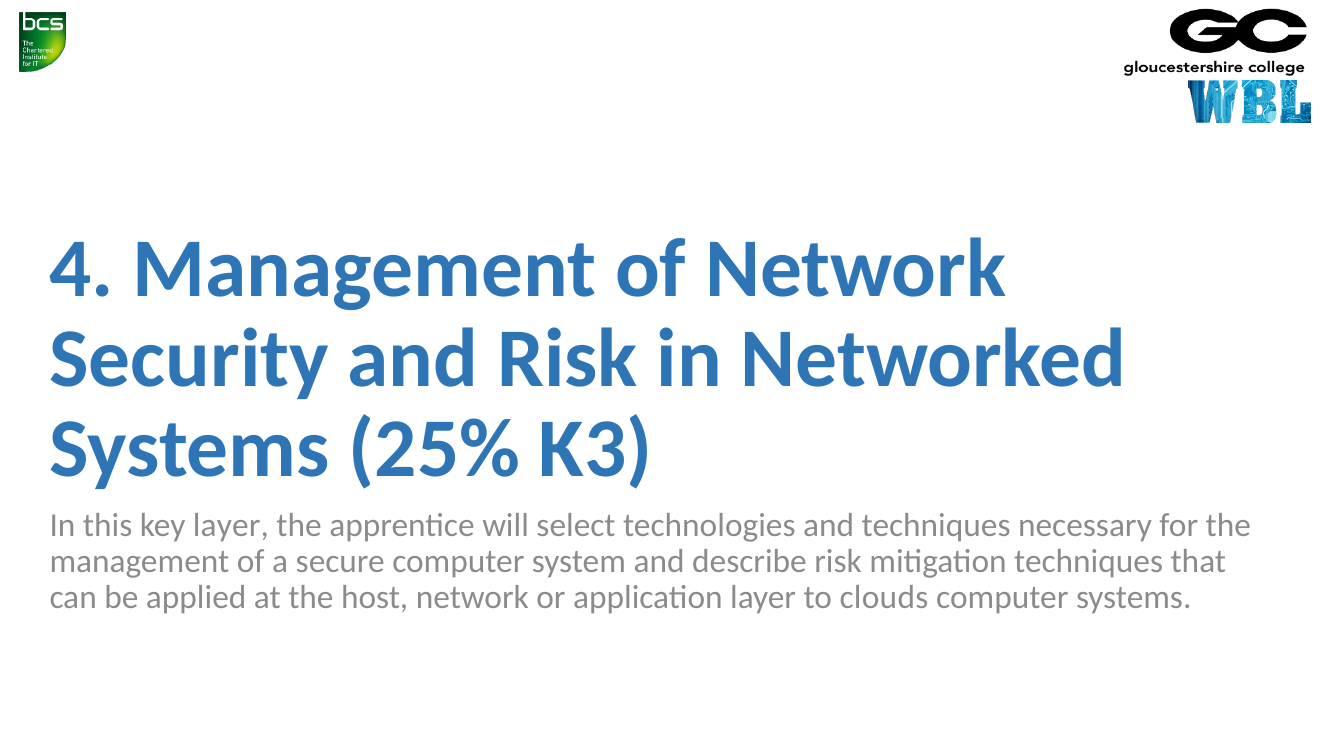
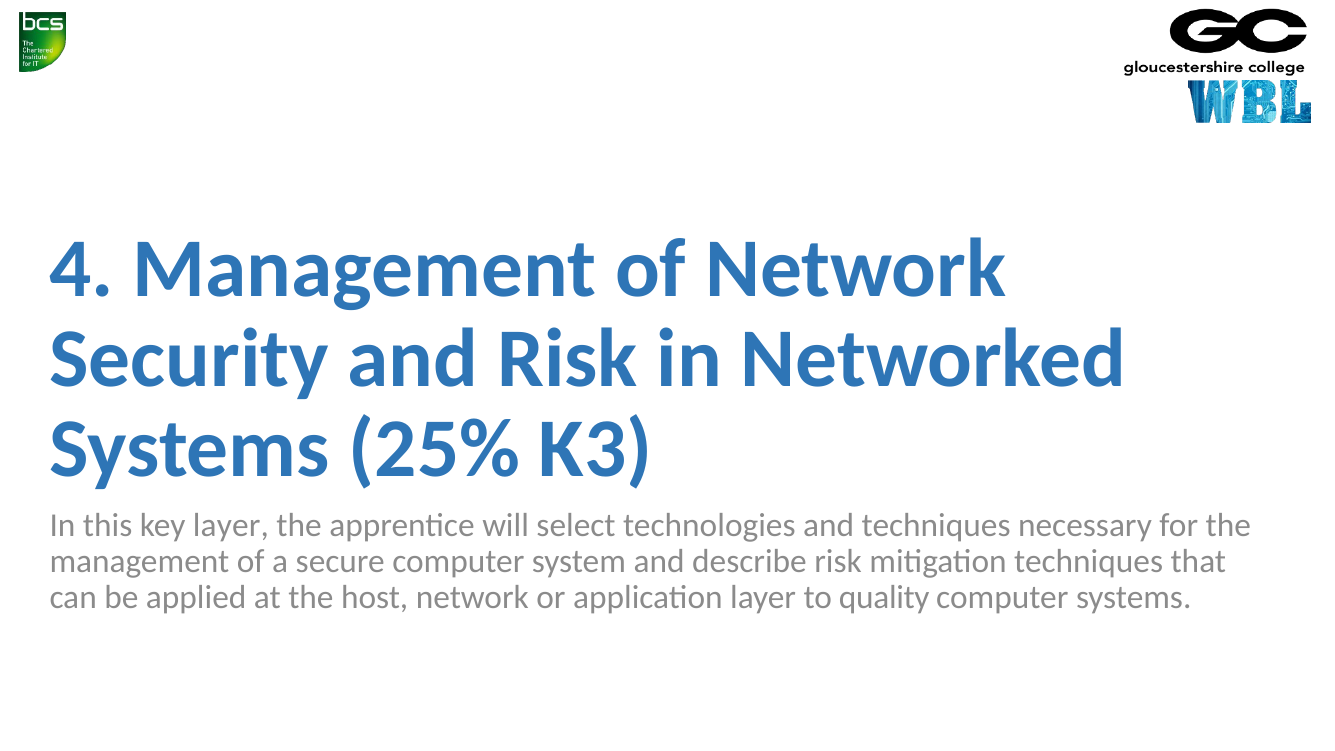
clouds: clouds -> quality (884, 597)
